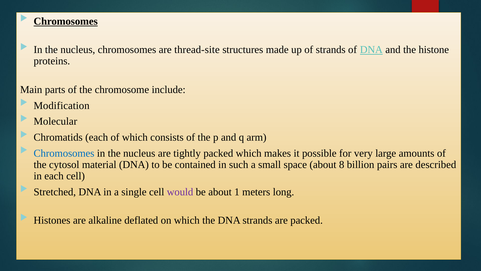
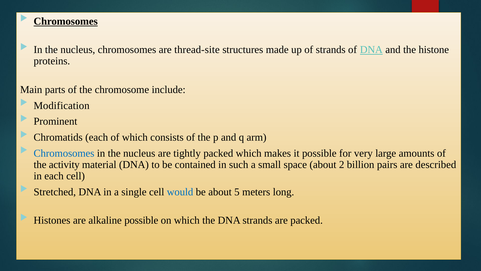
Molecular: Molecular -> Prominent (55, 121)
cytosol: cytosol -> activity (64, 164)
8: 8 -> 2 (342, 164)
would colour: purple -> blue (180, 192)
1: 1 -> 5 (237, 192)
alkaline deflated: deflated -> possible (141, 220)
